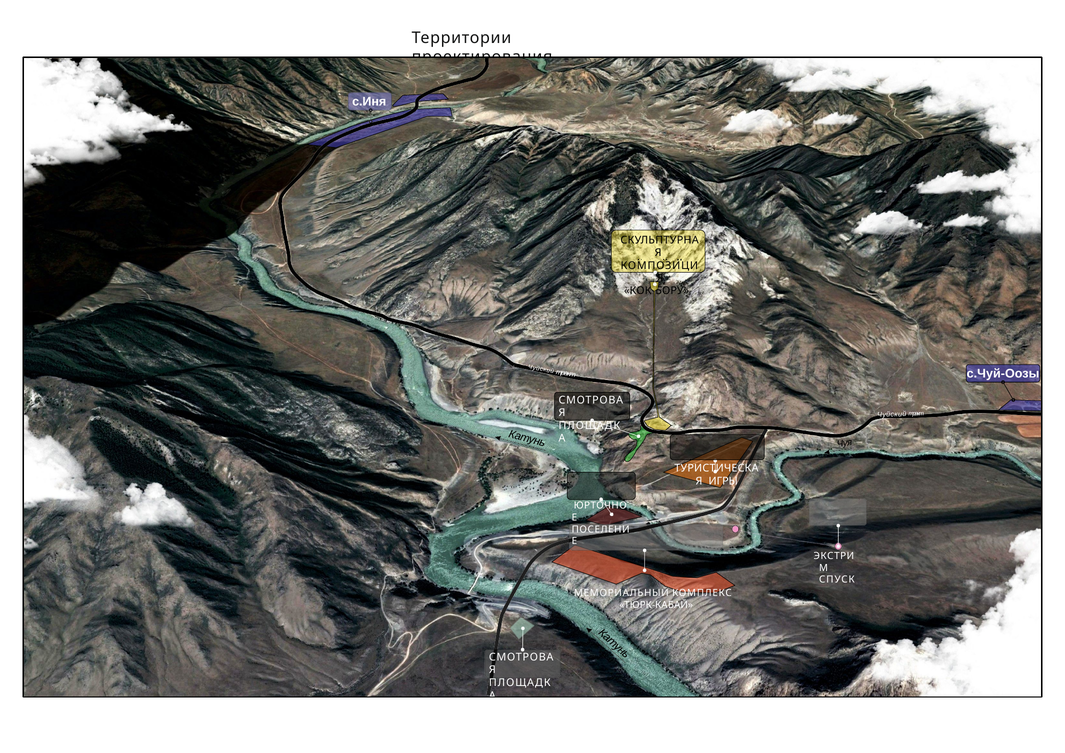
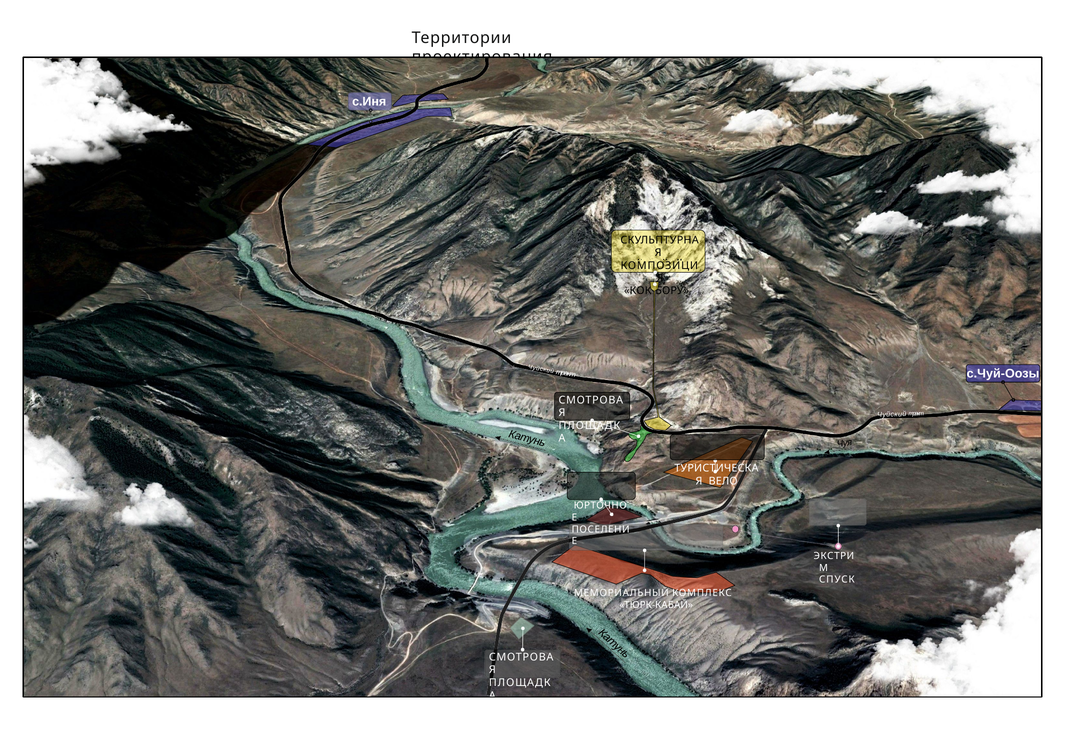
ИГРЫ: ИГРЫ -> ВЕЛО (723, 481)
